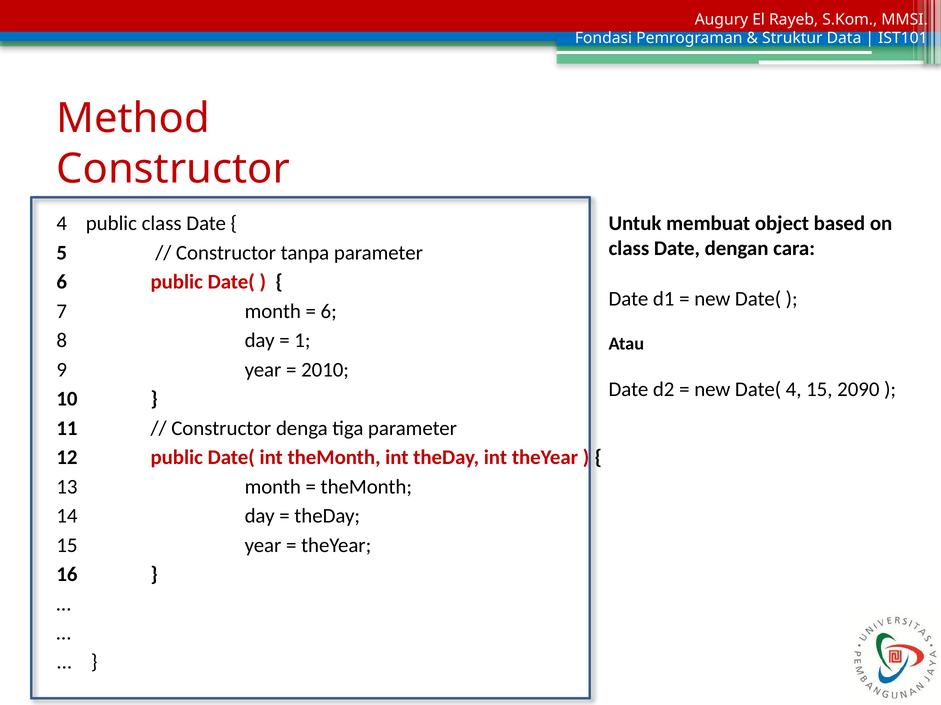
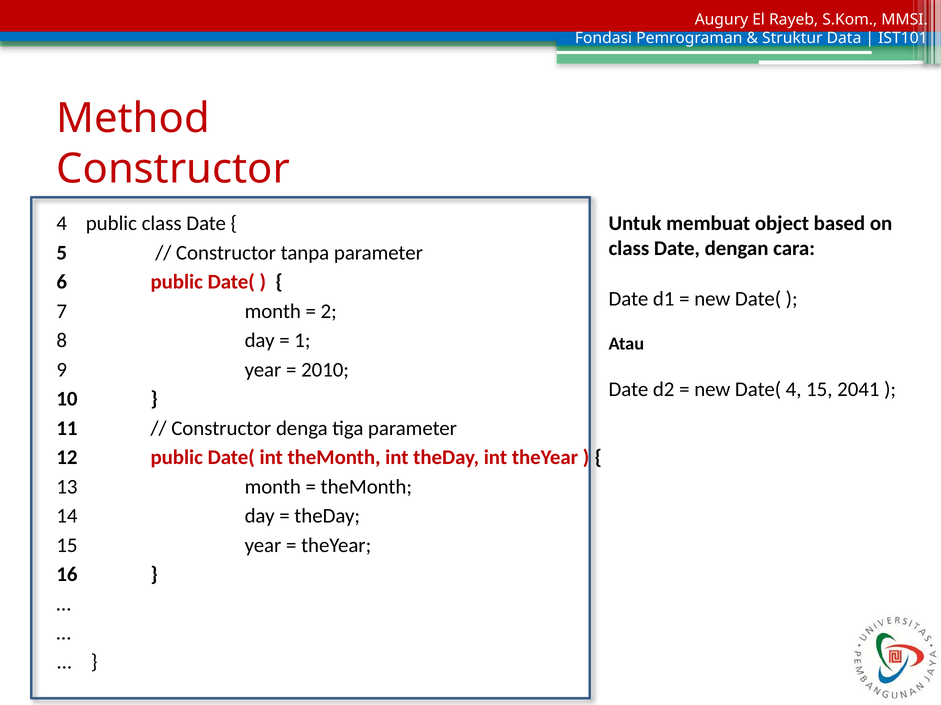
6: 6 -> 2 (329, 312)
2090: 2090 -> 2041 (858, 390)
